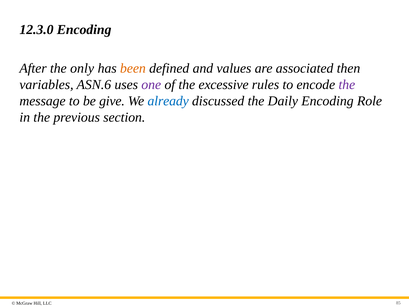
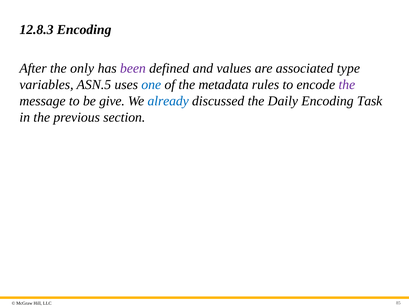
12.3.0: 12.3.0 -> 12.8.3 (36, 30)
been colour: orange -> purple (133, 68)
then: then -> type (348, 68)
ASN.6: ASN.6 -> ASN.5 (94, 85)
one colour: purple -> blue (151, 85)
excessive: excessive -> metadata (224, 85)
Role: Role -> Task (370, 101)
